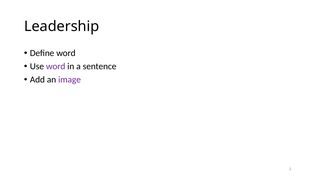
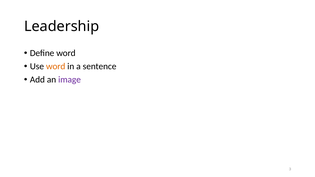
word colour: purple -> orange (56, 66)
